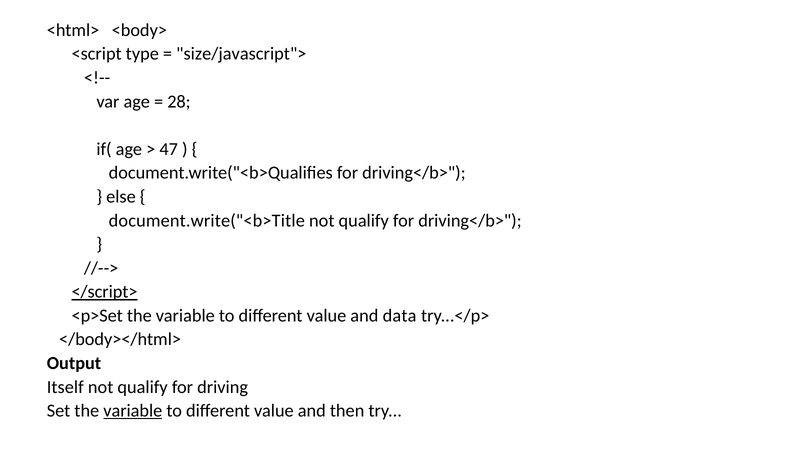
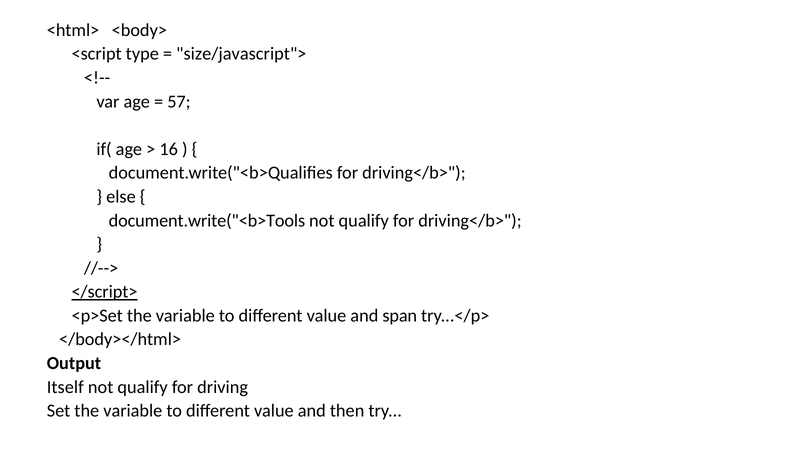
28: 28 -> 57 (179, 101)
47: 47 -> 16 (169, 149)
document.write("<b>Title: document.write("<b>Title -> document.write("<b>Tools (207, 220)
data: data -> span (400, 315)
variable underline: present -> none (133, 410)
